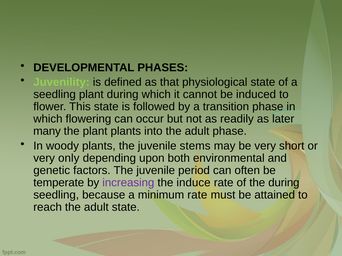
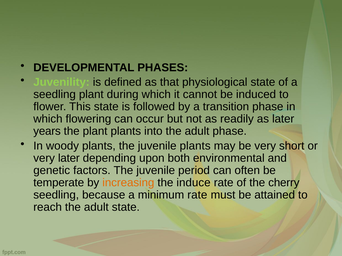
many: many -> years (47, 131)
juvenile stems: stems -> plants (195, 146)
very only: only -> later (69, 158)
increasing colour: purple -> orange (128, 183)
the during: during -> cherry (284, 183)
